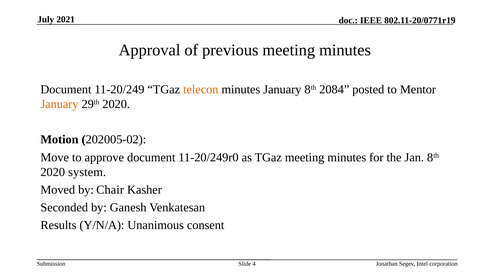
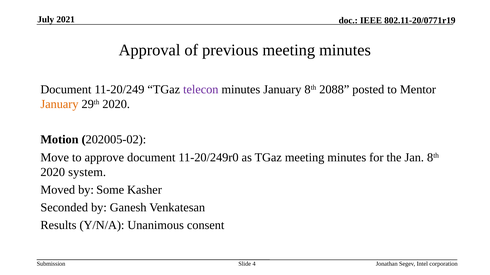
telecon colour: orange -> purple (201, 90)
2084: 2084 -> 2088 (334, 90)
Chair: Chair -> Some (110, 190)
